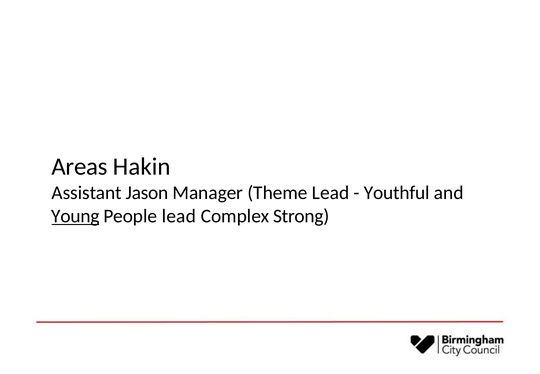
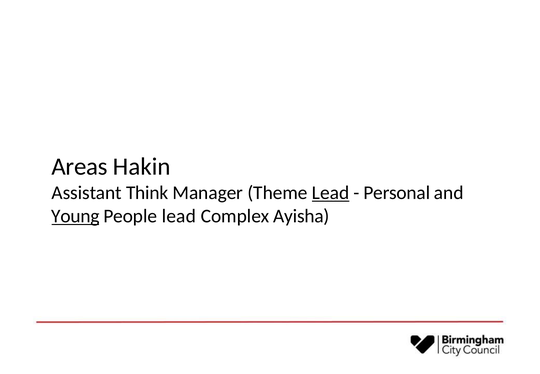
Jason: Jason -> Think (147, 193)
Lead underline: none -> present (331, 193)
Youthful: Youthful -> Personal (397, 193)
Strong: Strong -> Ayisha (301, 216)
